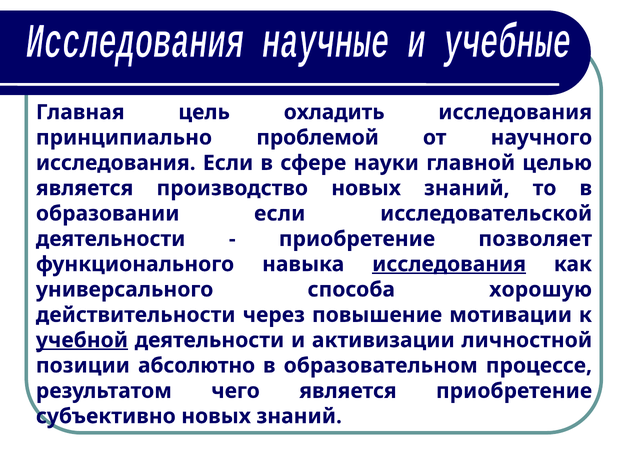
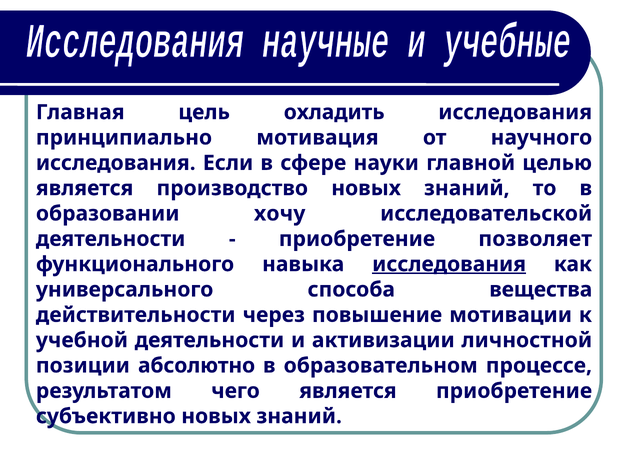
проблемой: проблемой -> мотивация (317, 138)
образовании если: если -> хочу (280, 213)
хорошую: хорошую -> вещества (541, 289)
учебной underline: present -> none (82, 340)
